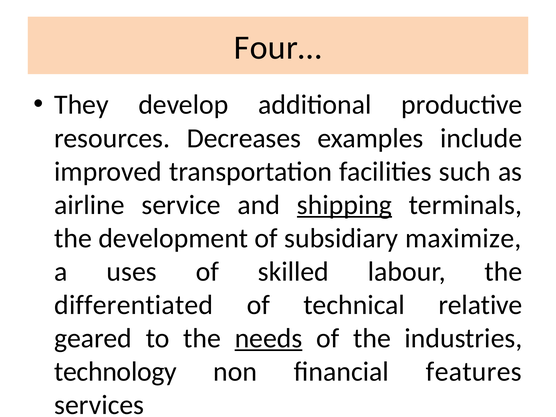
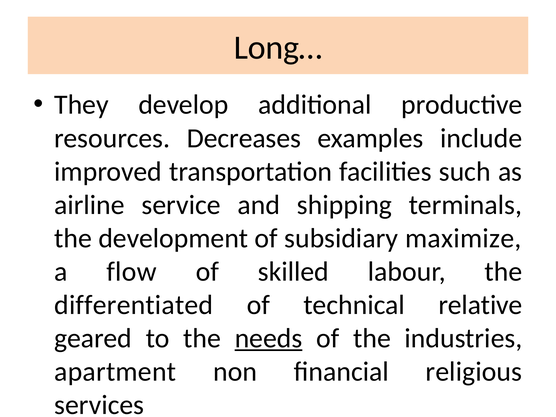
Four…: Four… -> Long… (278, 48)
shipping underline: present -> none (345, 205)
uses: uses -> flow (132, 272)
technology: technology -> apartment (115, 372)
features: features -> religious (474, 372)
